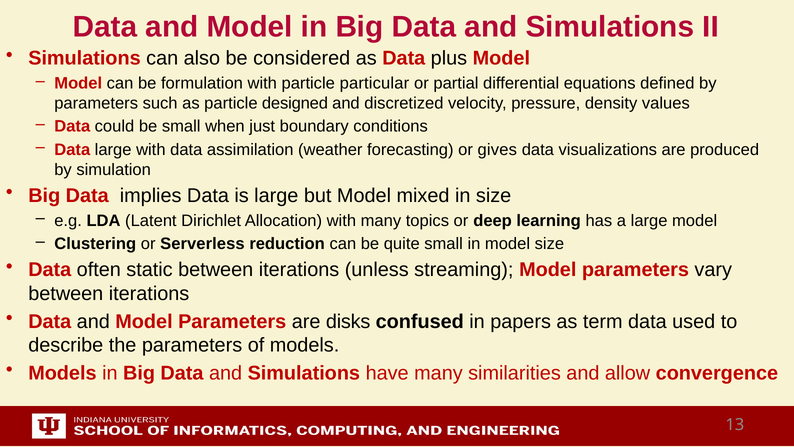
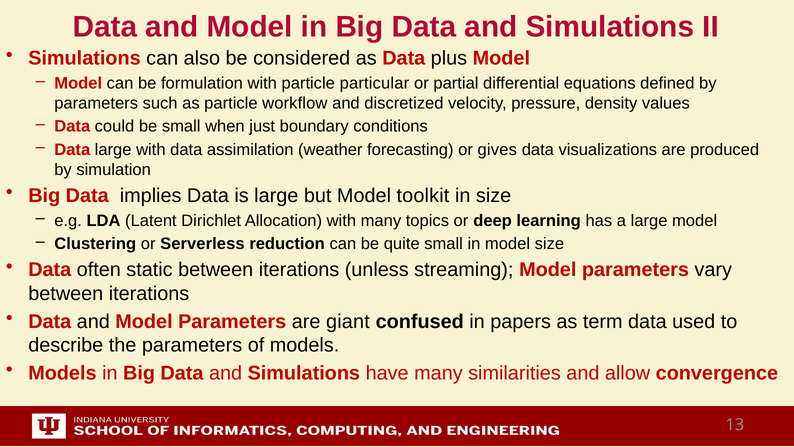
designed: designed -> workflow (295, 103)
mixed: mixed -> toolkit (423, 195)
disks: disks -> giant (348, 321)
